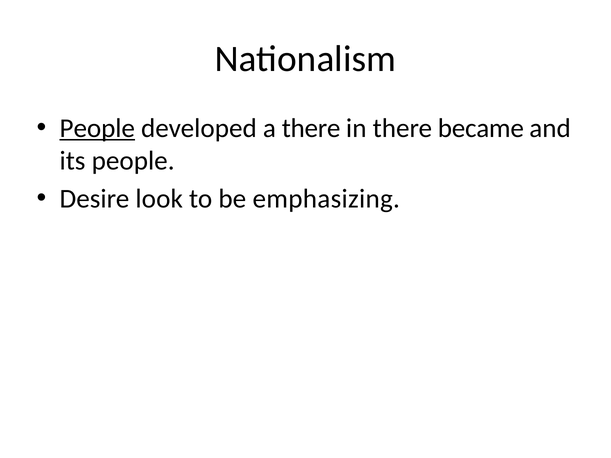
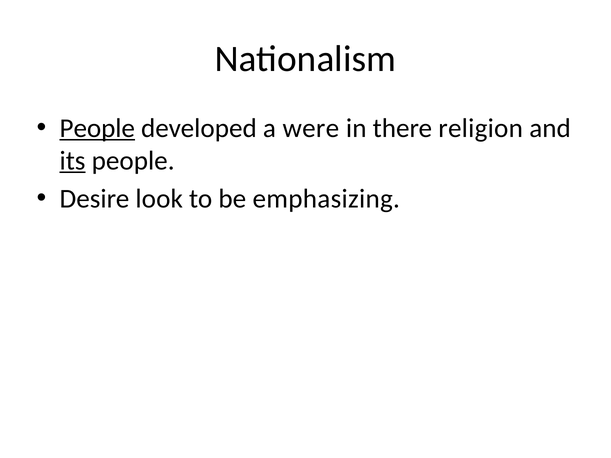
a there: there -> were (311, 128)
became: became -> religion (481, 128)
its underline: none -> present (73, 161)
